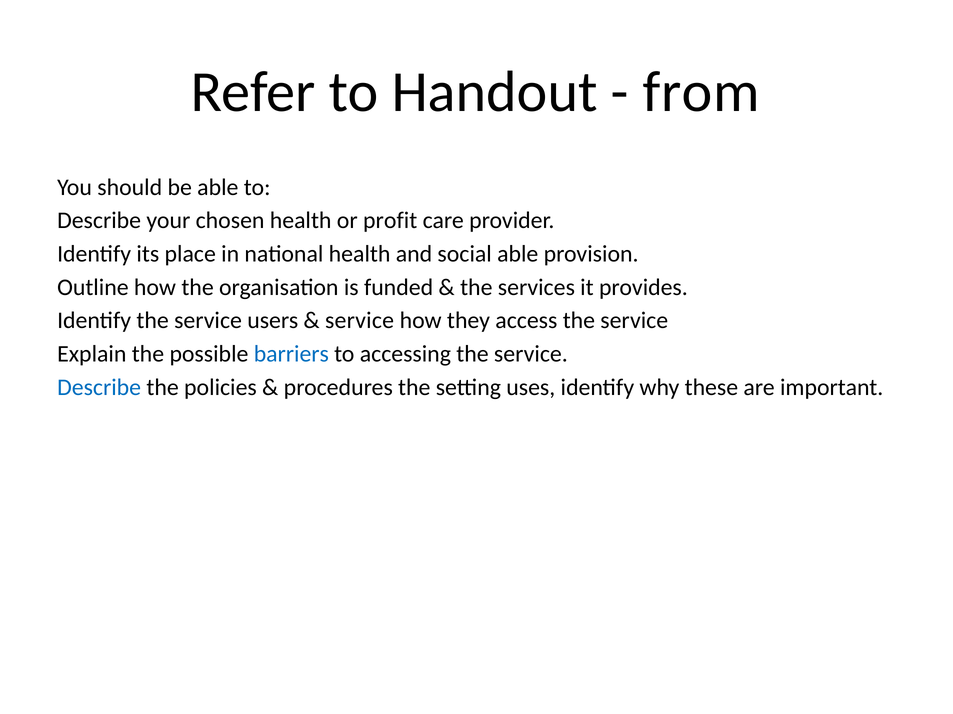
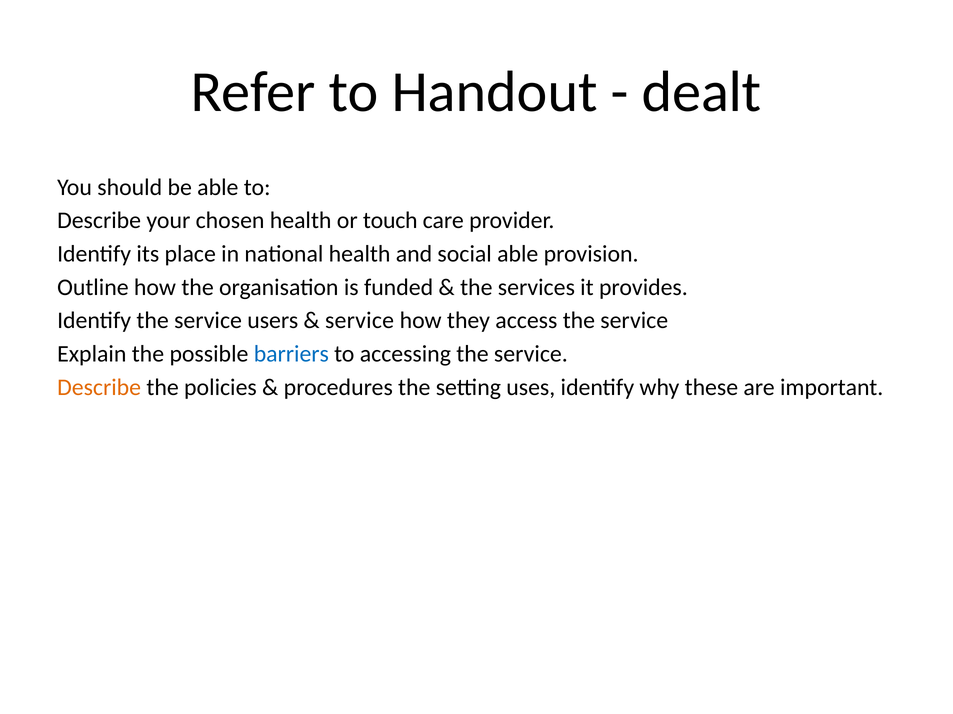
from: from -> dealt (702, 92)
profit: profit -> touch (390, 221)
Describe colour: blue -> orange (99, 388)
